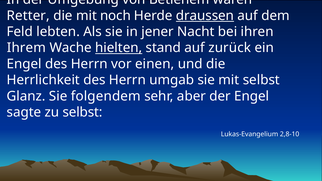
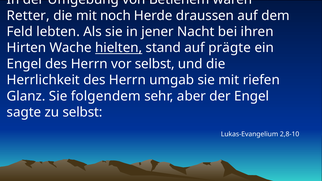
draussen underline: present -> none (205, 16)
Ihrem: Ihrem -> Hirten (26, 48)
zurück: zurück -> prägte (230, 48)
vor einen: einen -> selbst (155, 64)
mit selbst: selbst -> riefen (261, 80)
